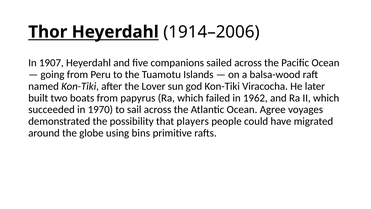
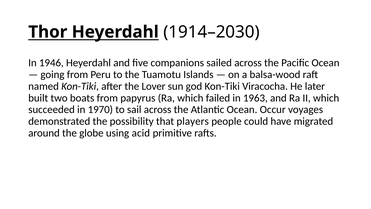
1914–2006: 1914–2006 -> 1914–2030 (212, 32)
1907: 1907 -> 1946 (51, 63)
1962: 1962 -> 1963 (255, 98)
Agree: Agree -> Occur (273, 109)
bins: bins -> acid (141, 133)
